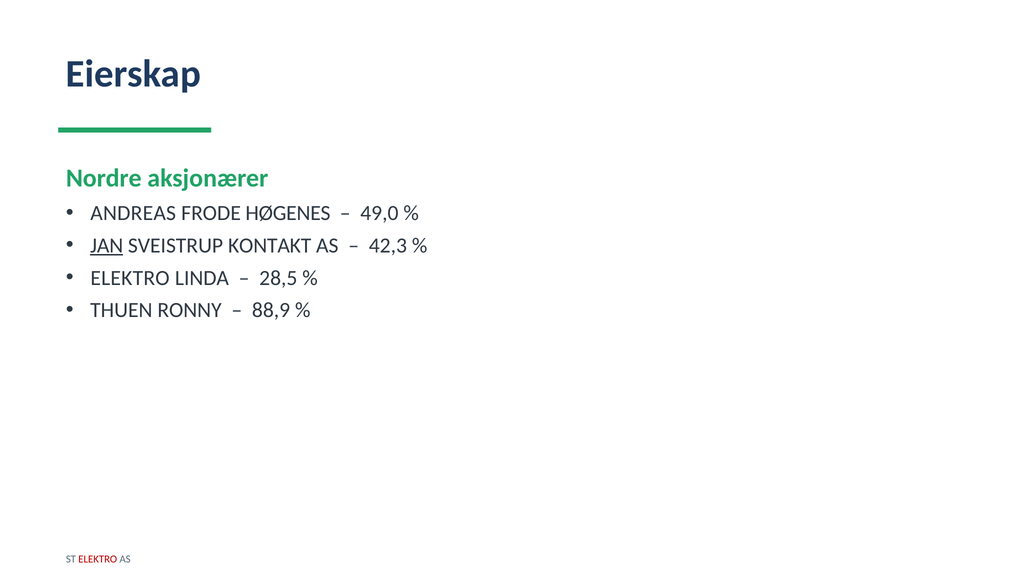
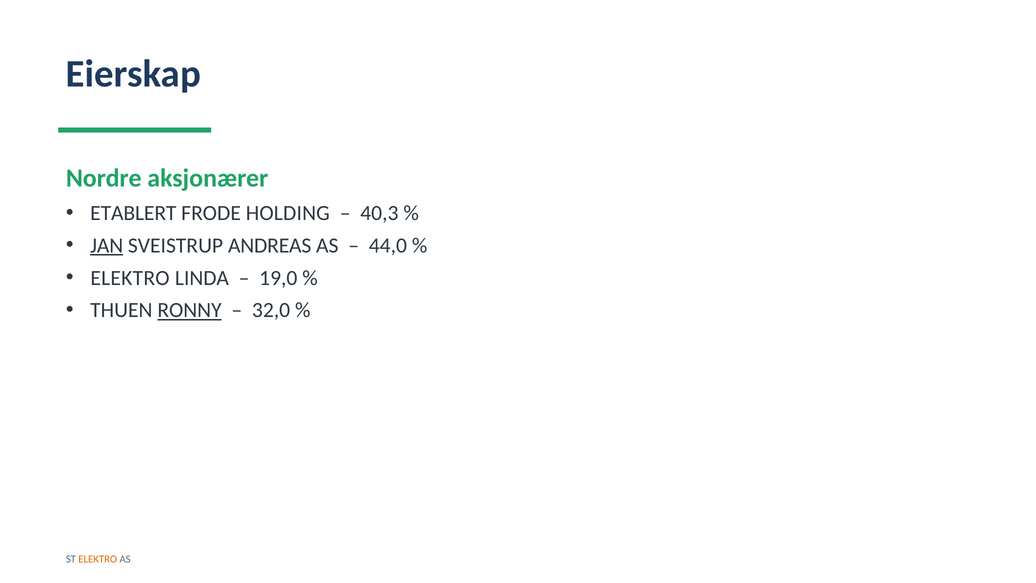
ANDREAS: ANDREAS -> ETABLERT (133, 213)
HØGENES: HØGENES -> HOLDING (288, 213)
49,0: 49,0 -> 40,3 (379, 213)
KONTAKT: KONTAKT -> ANDREAS (270, 245)
42,3: 42,3 -> 44,0 (388, 245)
28,5: 28,5 -> 19,0 (278, 278)
RONNY underline: none -> present (190, 310)
88,9: 88,9 -> 32,0 (271, 310)
ELEKTRO colour: red -> orange (98, 559)
